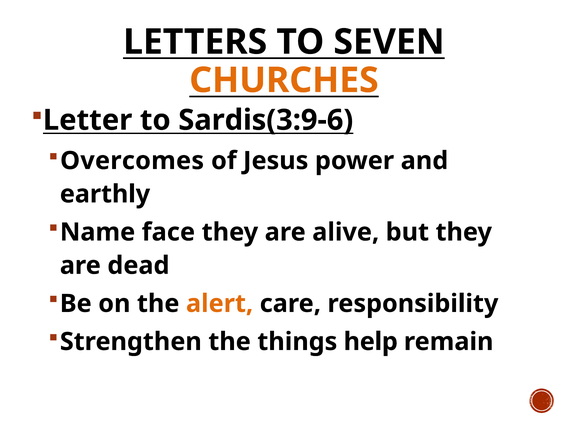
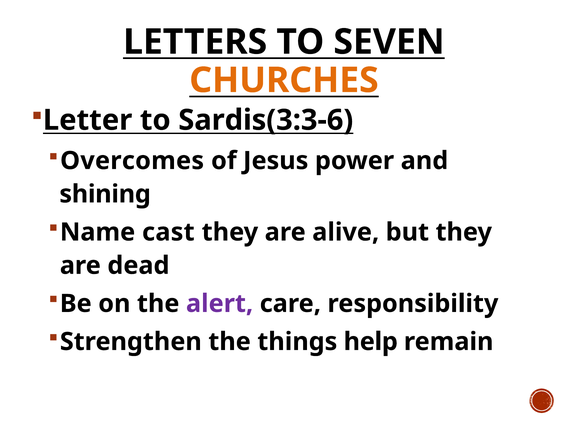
Sardis(3:9-6: Sardis(3:9-6 -> Sardis(3:3-6 (266, 120)
earthly: earthly -> shining (105, 194)
face: face -> cast (168, 232)
alert colour: orange -> purple (220, 304)
